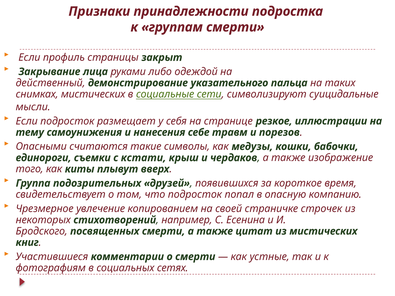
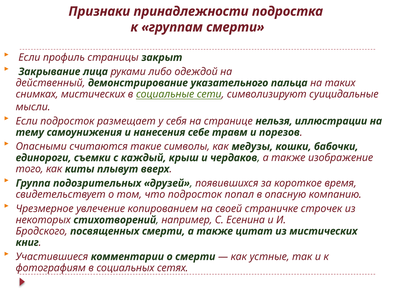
резкое: резкое -> нельзя (274, 121)
кстати: кстати -> каждый (144, 158)
